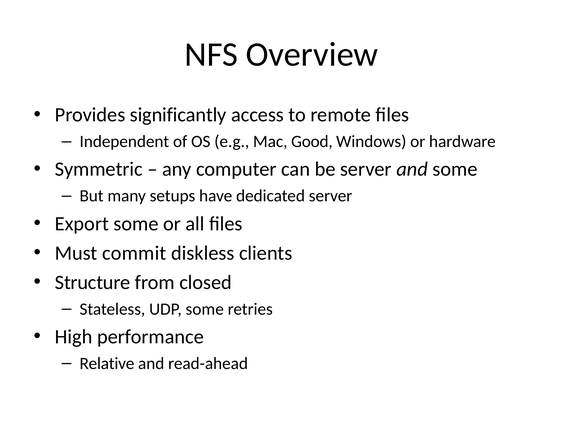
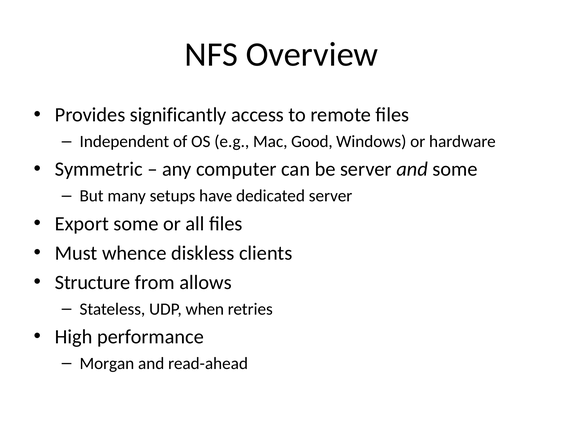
commit: commit -> whence (134, 253)
closed: closed -> allows (206, 283)
UDP some: some -> when (205, 309)
Relative: Relative -> Morgan (107, 364)
